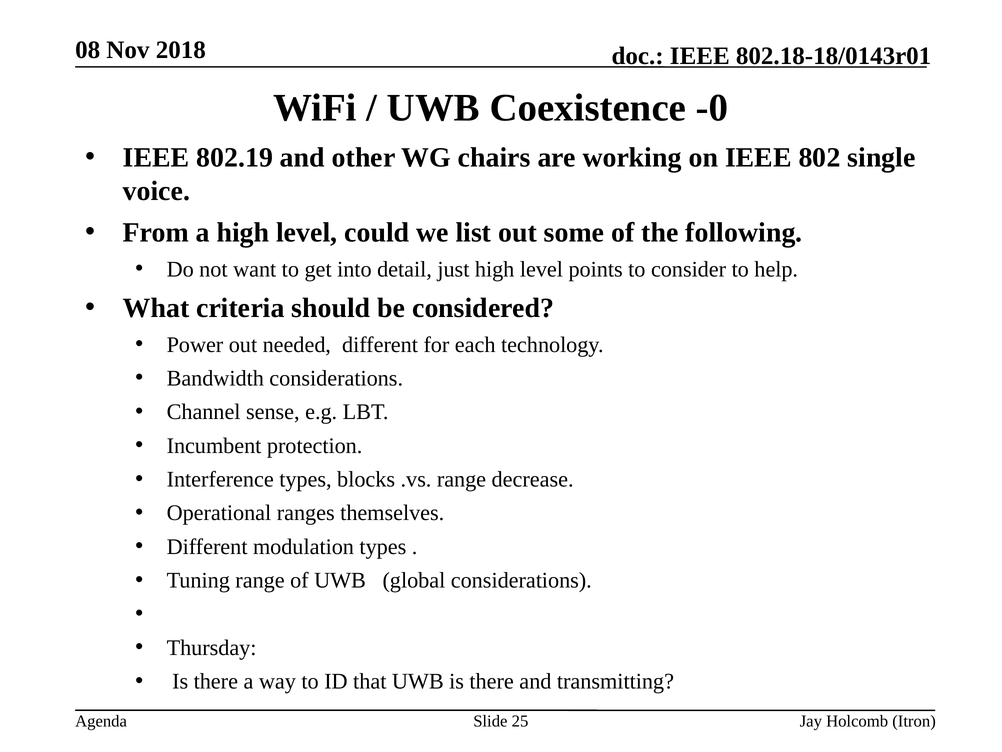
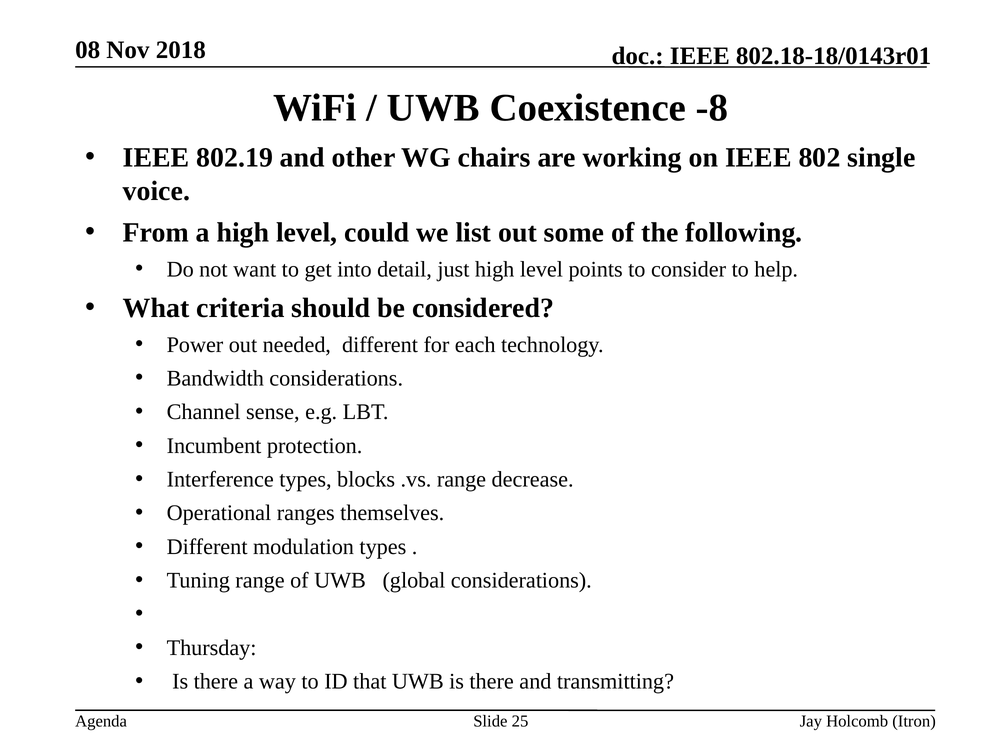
-0: -0 -> -8 (712, 108)
